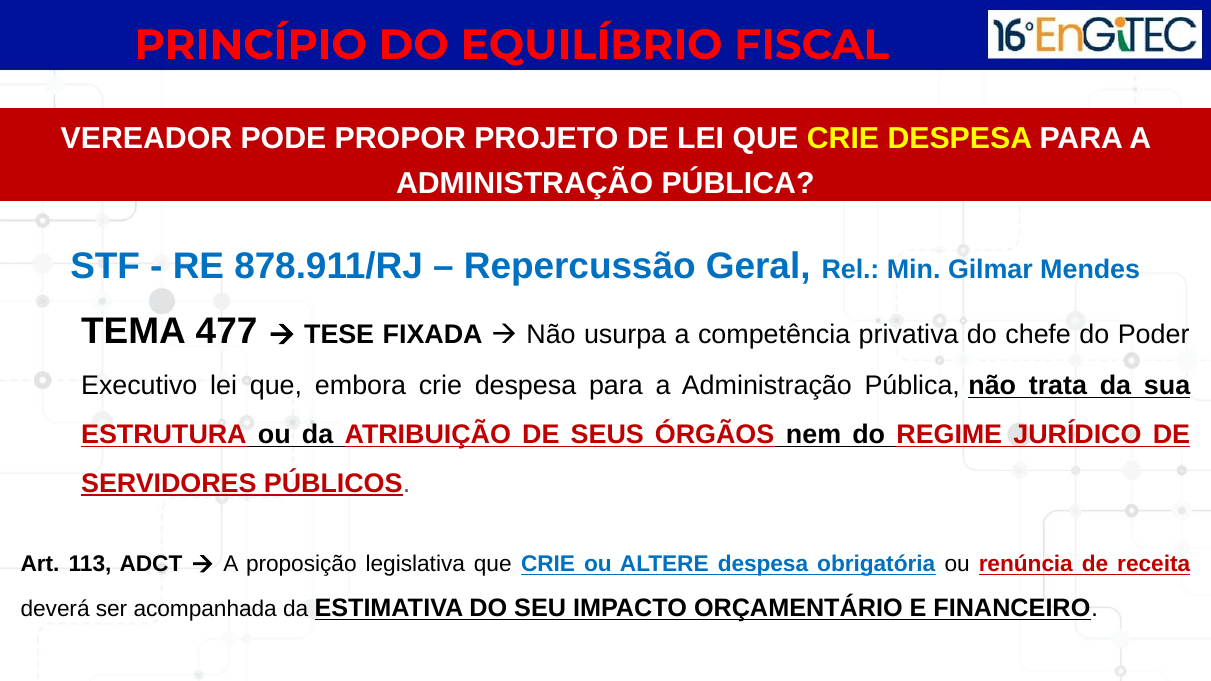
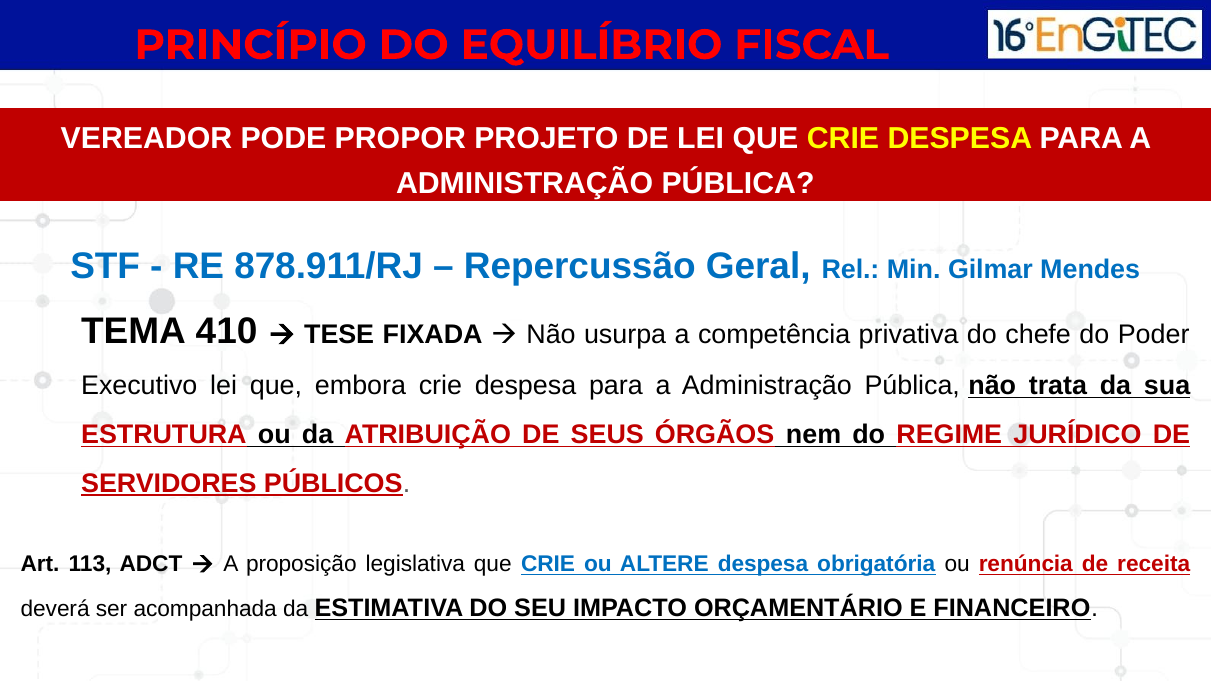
477: 477 -> 410 (227, 332)
